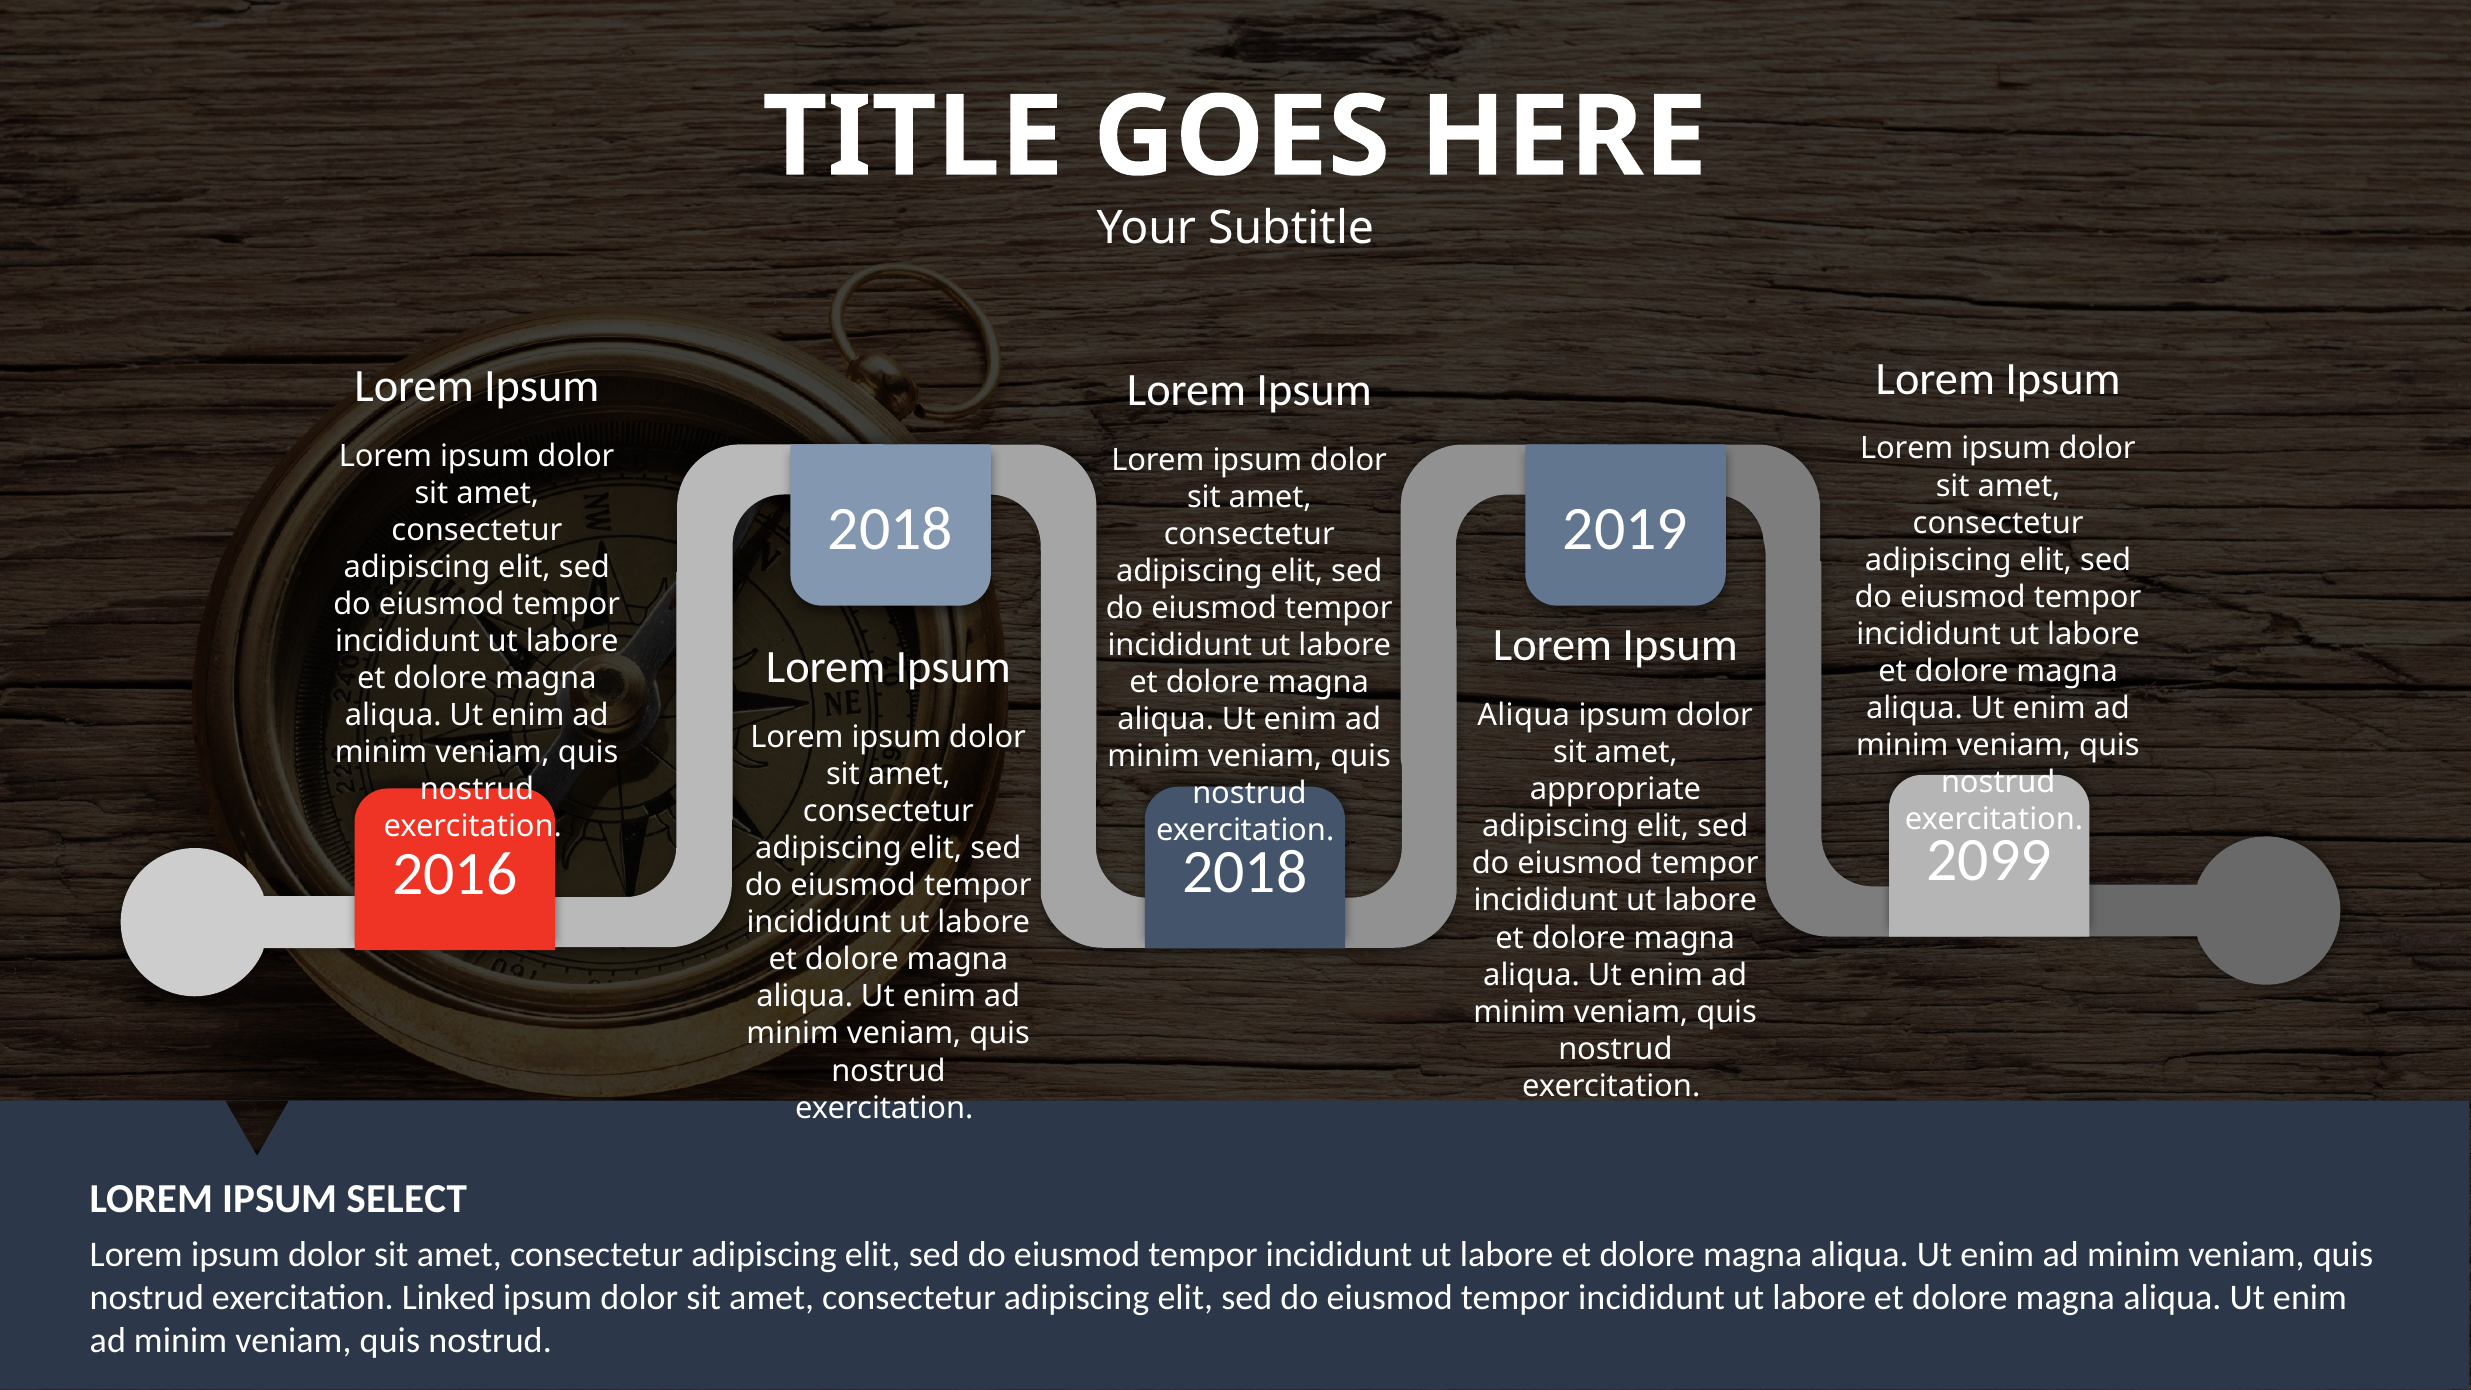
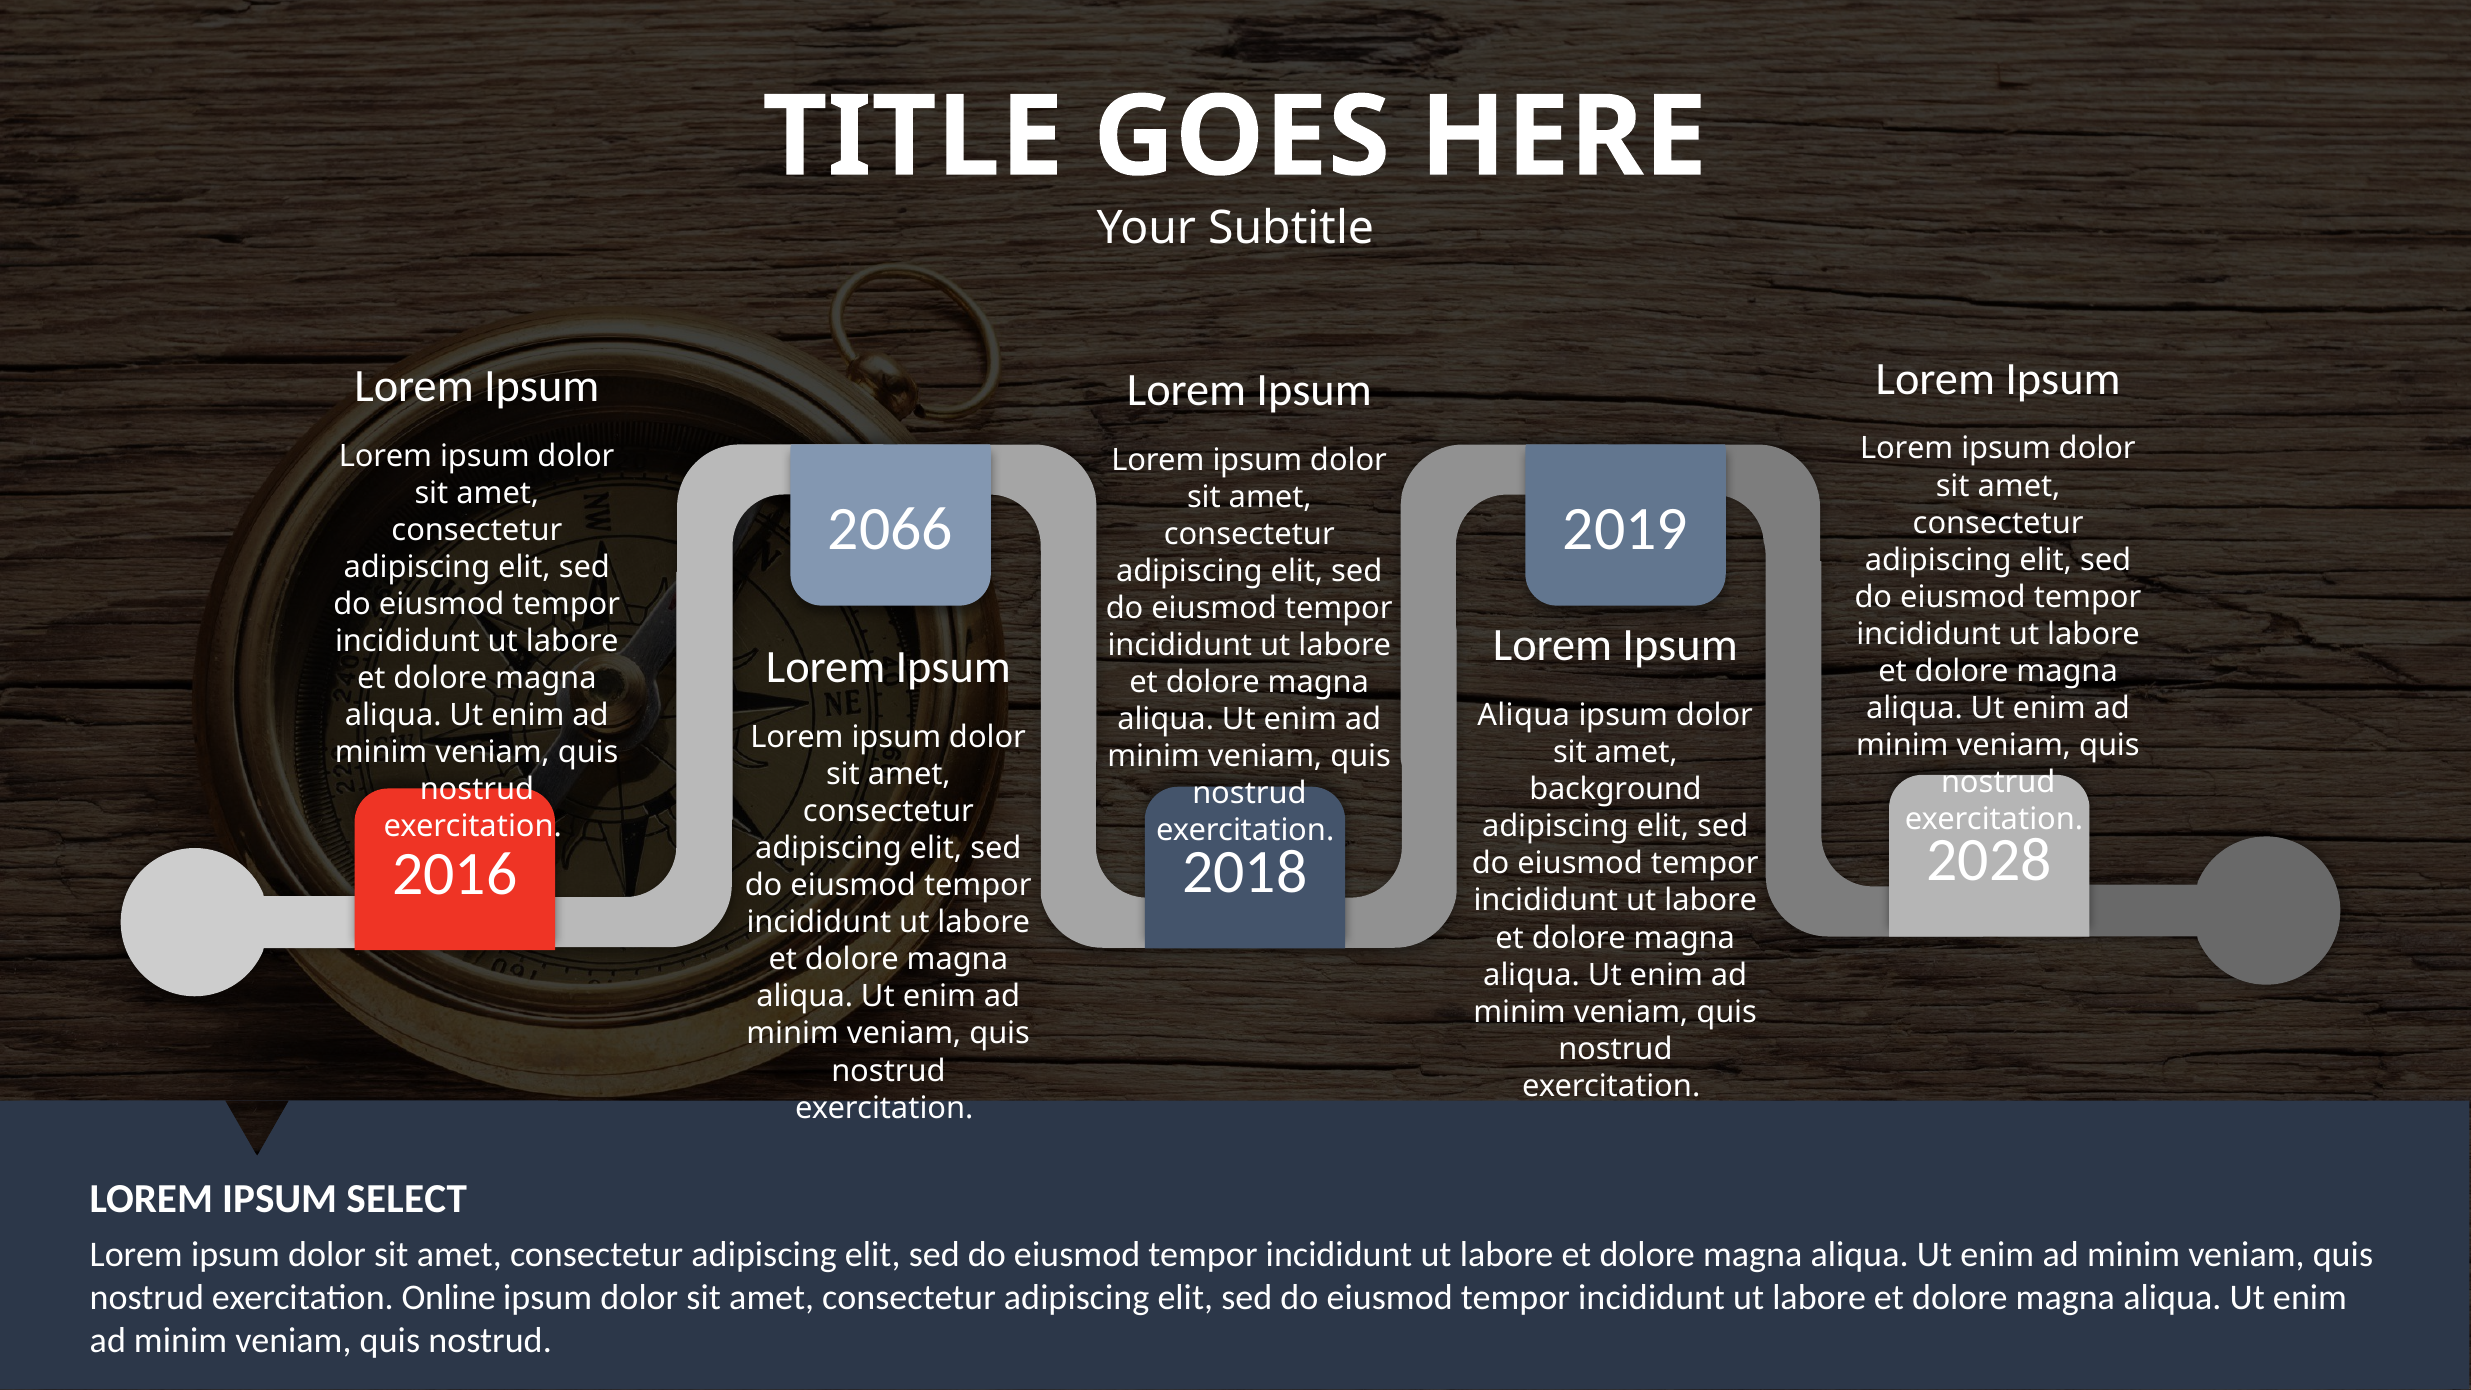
2018: 2018 -> 2066 (891, 529)
appropriate: appropriate -> background (1616, 790)
2099: 2099 -> 2028 (1989, 860)
Linked: Linked -> Online (449, 1298)
